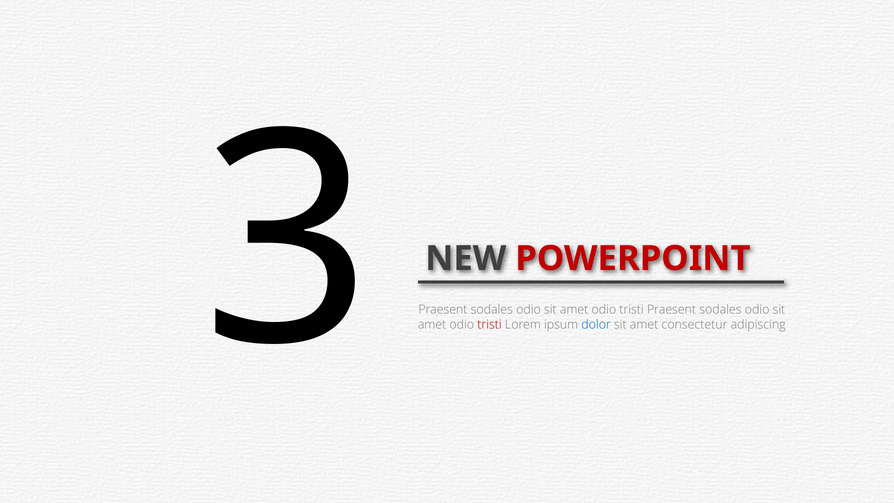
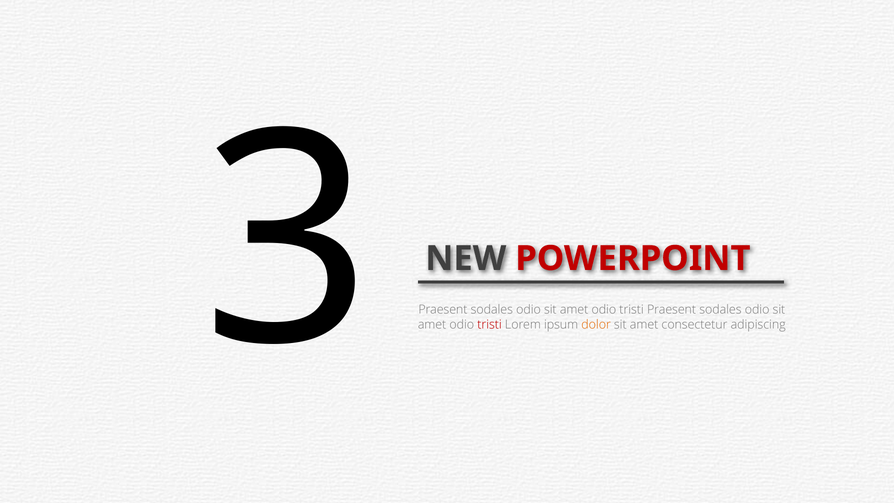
dolor colour: blue -> orange (596, 324)
